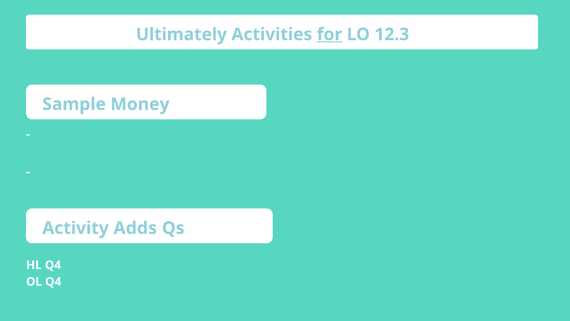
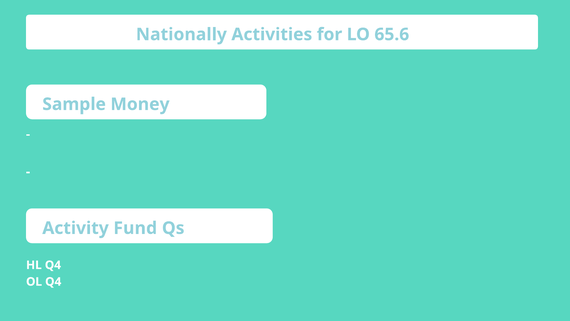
Ultimately: Ultimately -> Nationally (181, 34)
for underline: present -> none (330, 34)
12.3: 12.3 -> 65.6 (392, 34)
Adds: Adds -> Fund (135, 228)
